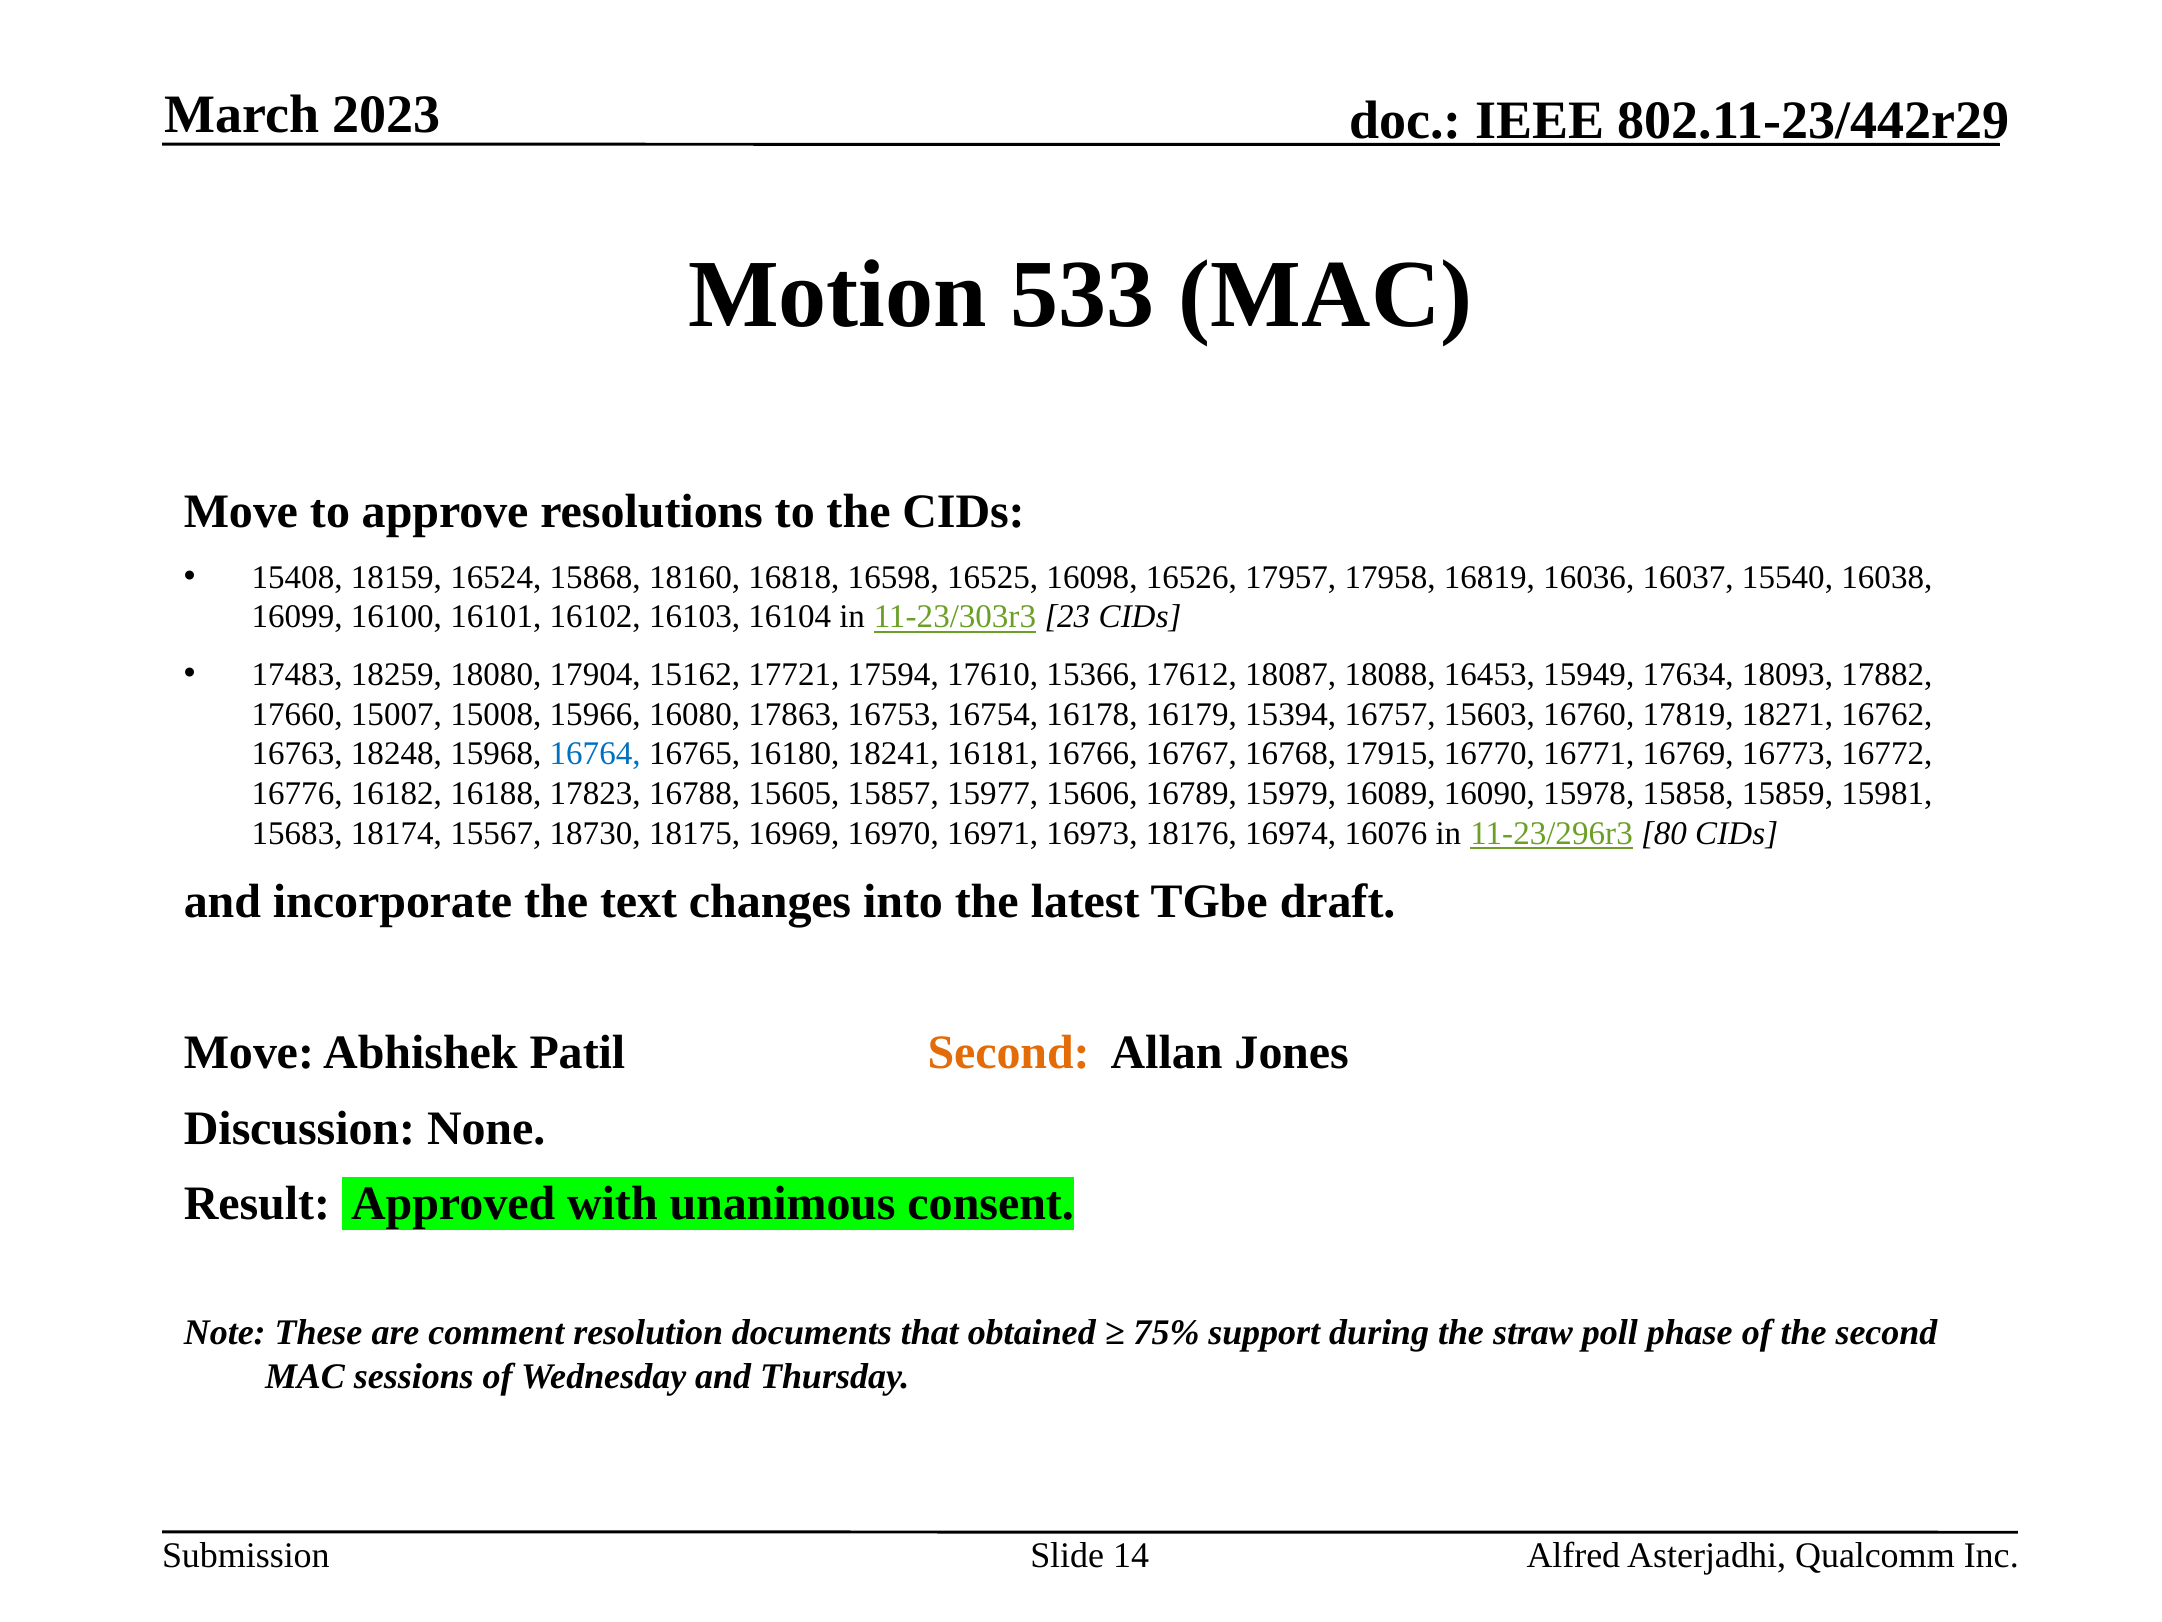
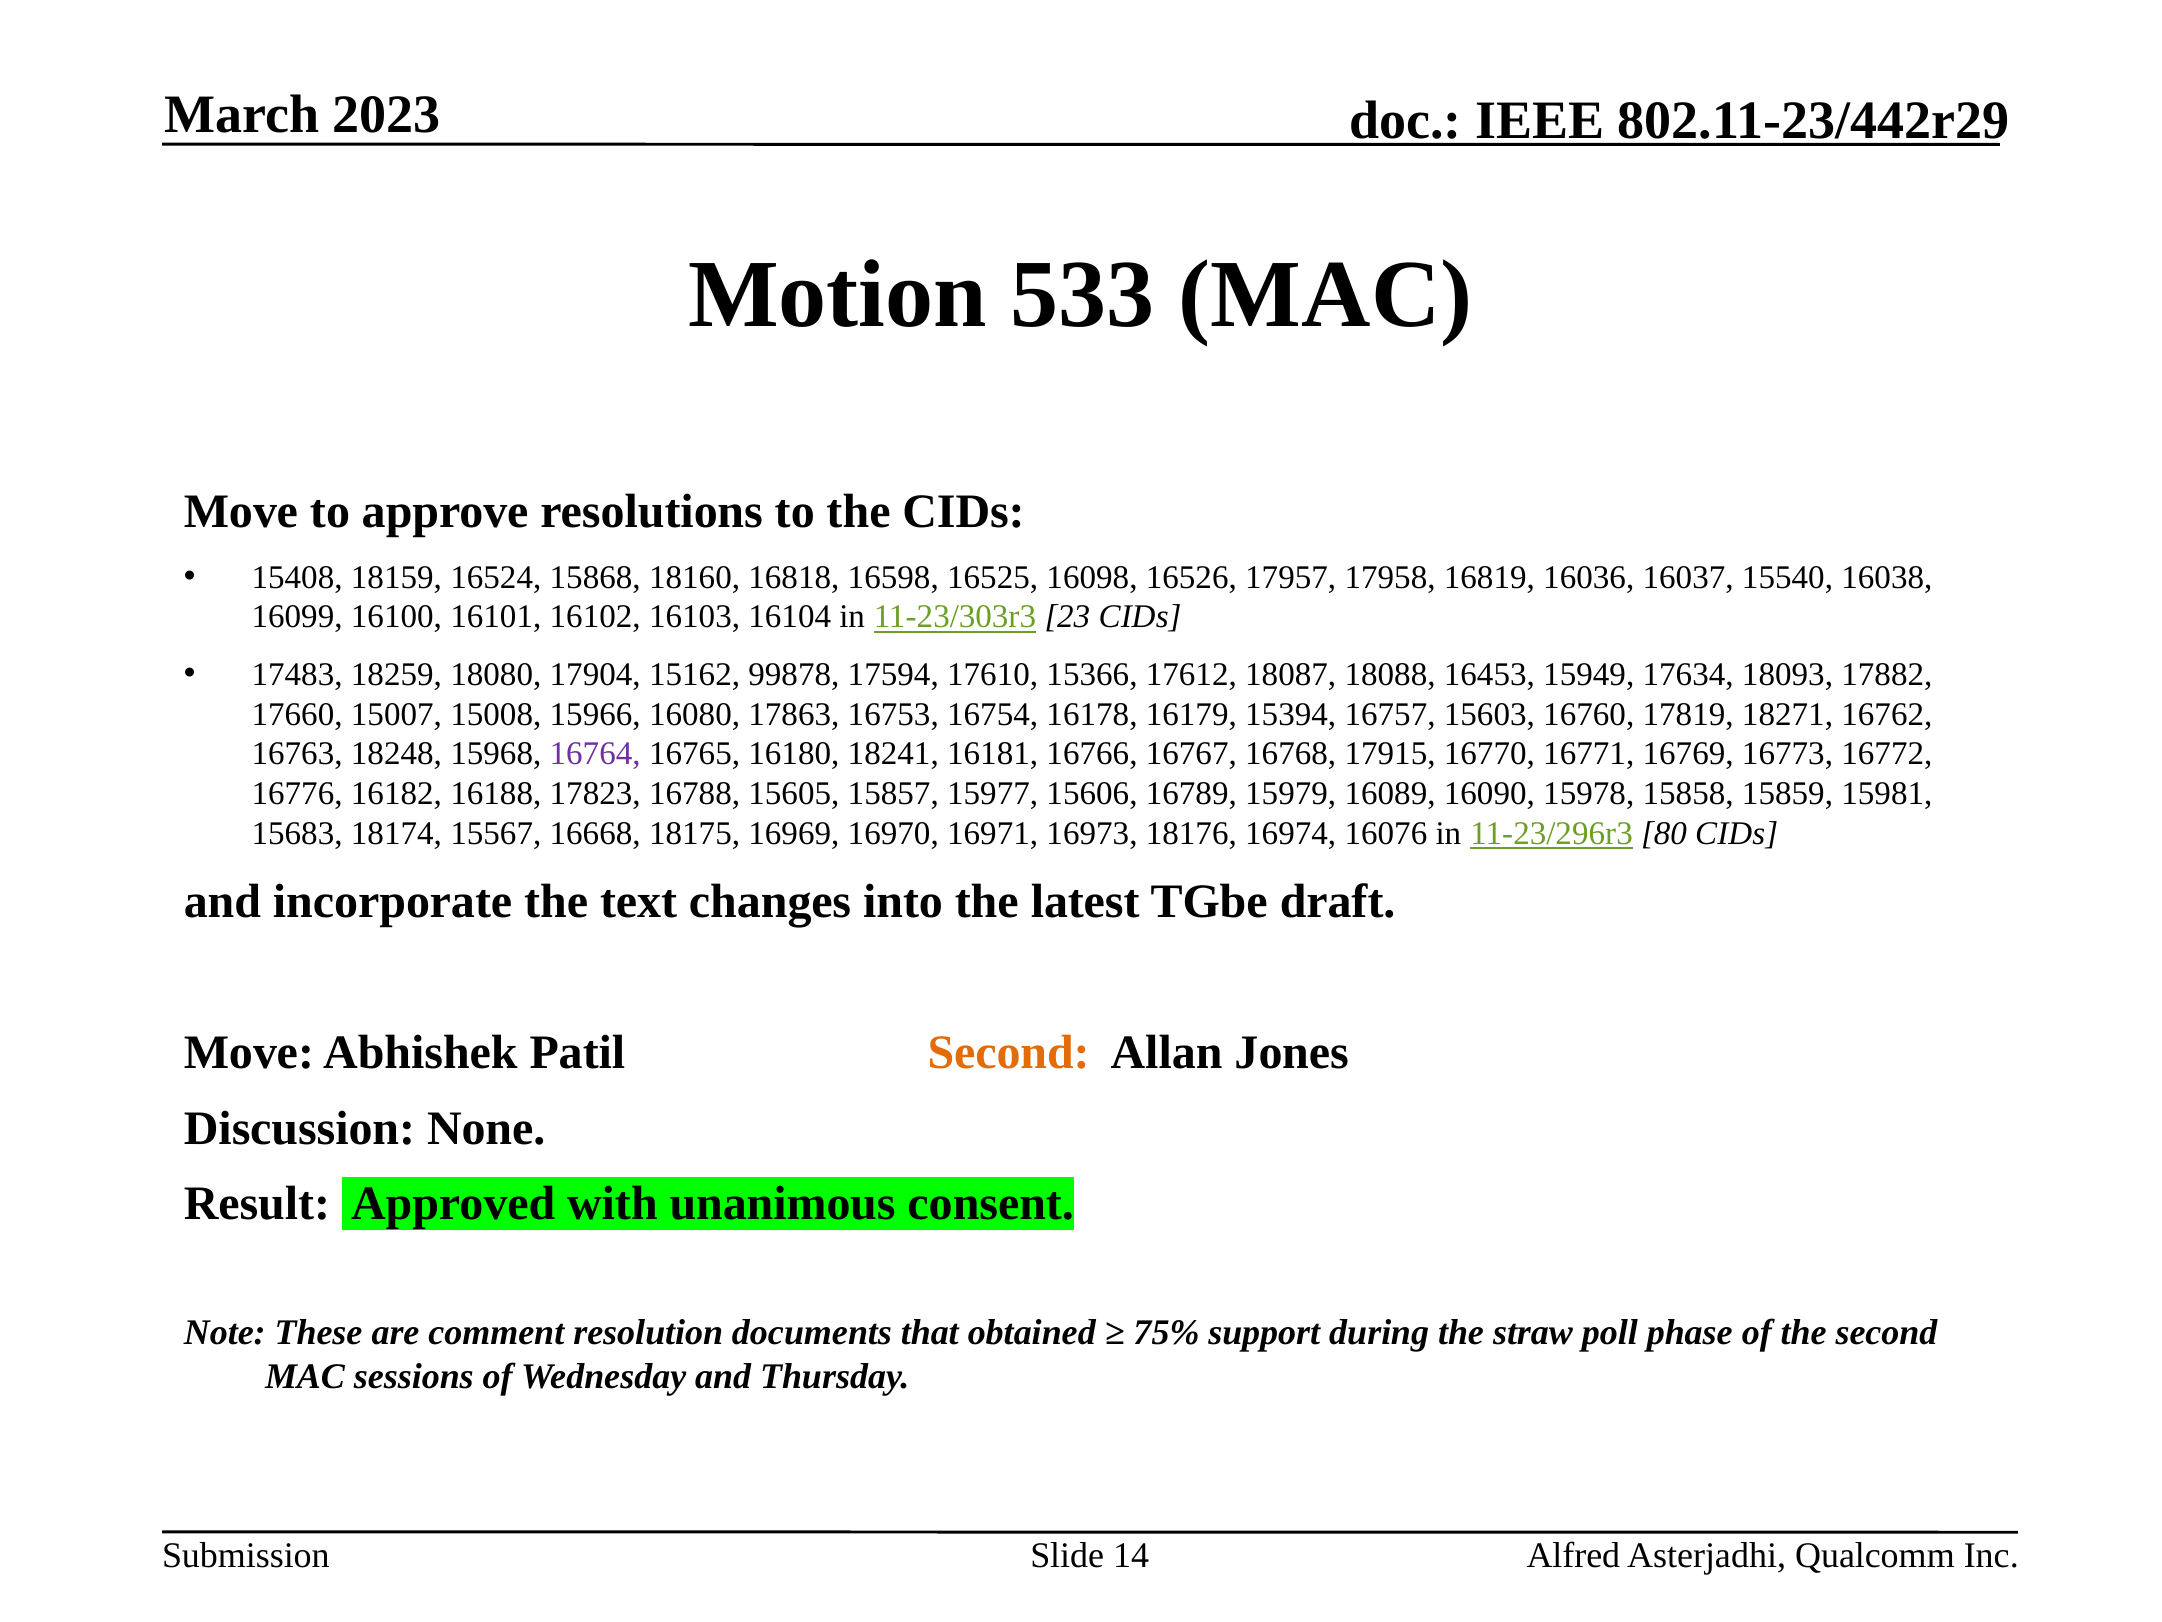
17721: 17721 -> 99878 (794, 674)
16764 colour: blue -> purple (595, 754)
18730: 18730 -> 16668 (595, 833)
